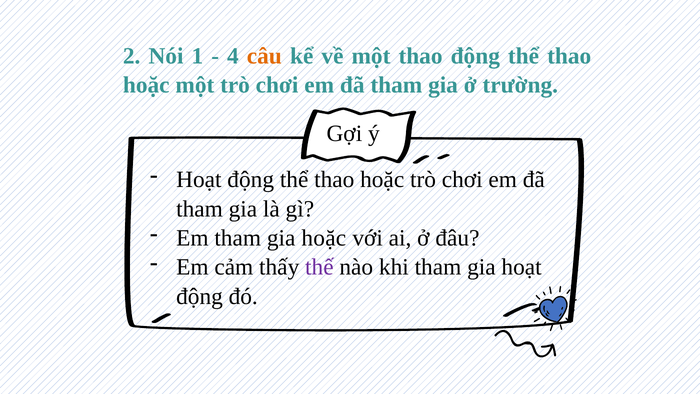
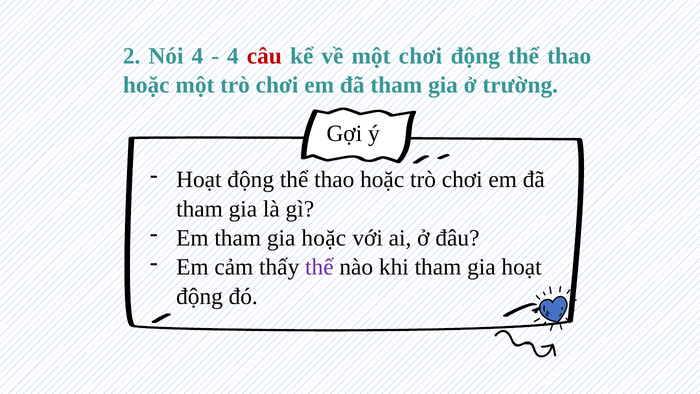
Nói 1: 1 -> 4 (197, 56)
câu colour: orange -> red (264, 56)
một thao: thao -> chơi (420, 56)
